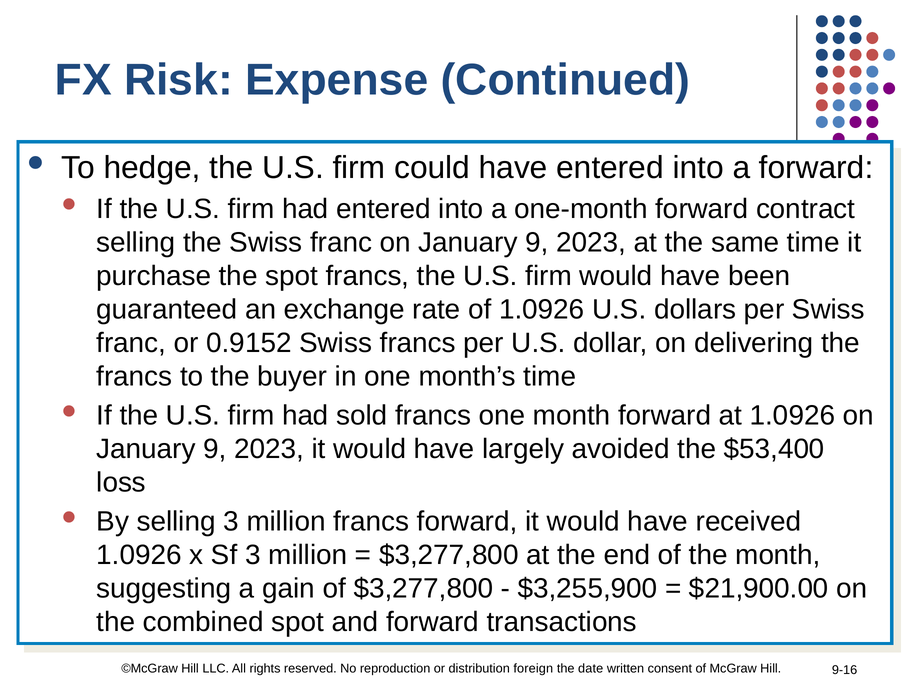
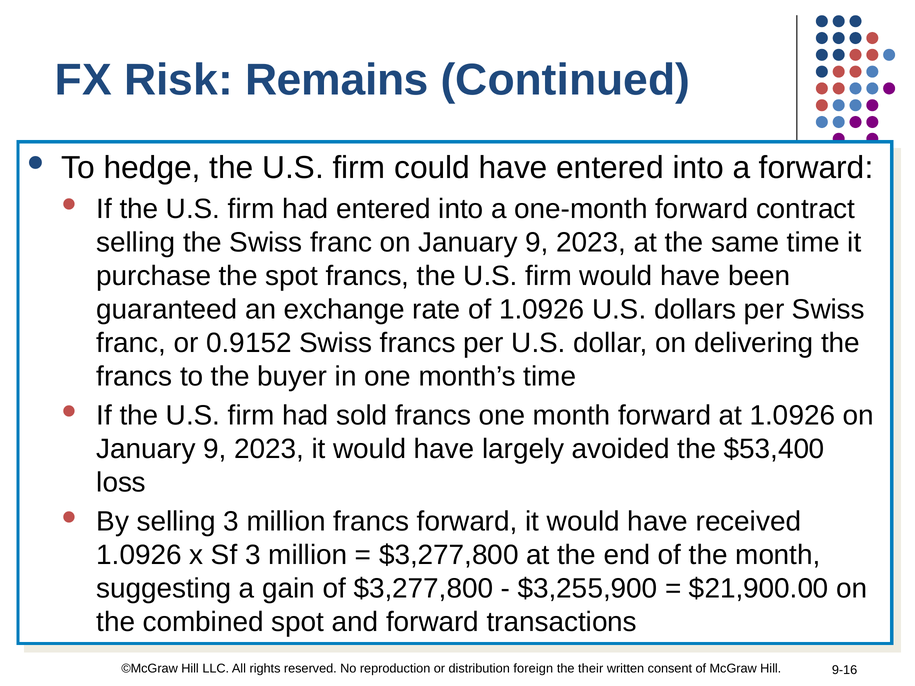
Expense: Expense -> Remains (337, 80)
date: date -> their (591, 669)
